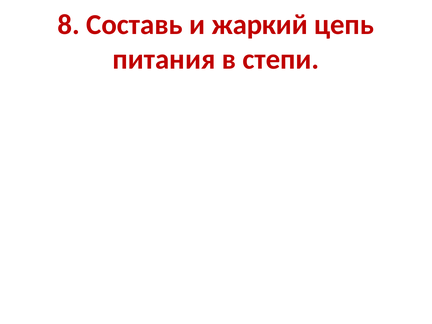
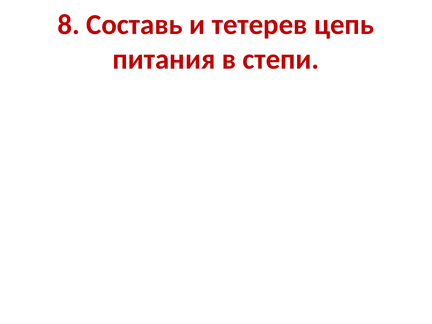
жаркий: жаркий -> тетерев (260, 25)
